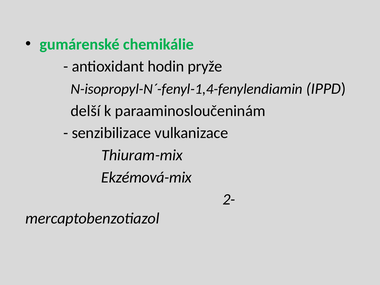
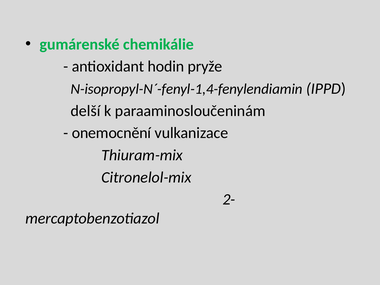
senzibilizace: senzibilizace -> onemocnění (111, 133)
Ekzémová-mix: Ekzémová-mix -> Citronelol-mix (146, 177)
